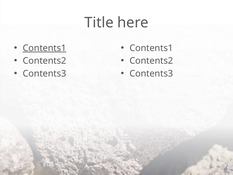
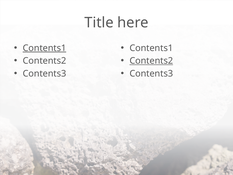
Contents2 underline: none -> present (151, 61)
